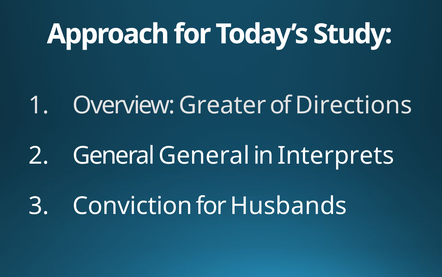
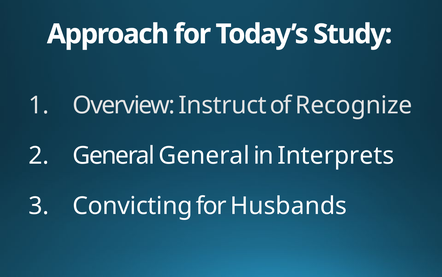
Greater: Greater -> Instruct (223, 105)
Directions: Directions -> Recognize (354, 105)
Conviction: Conviction -> Convicting (133, 205)
